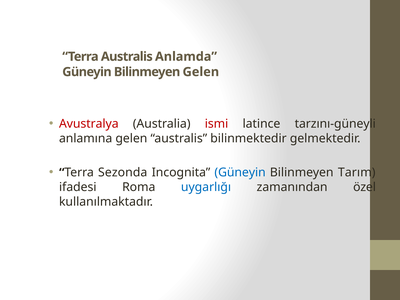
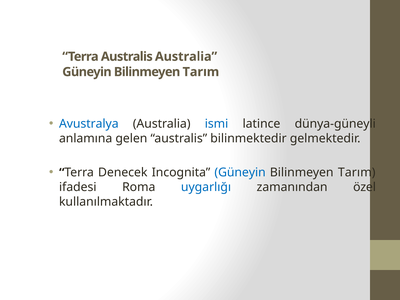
Australis Anlamda: Anlamda -> Australia (186, 57)
Gelen: Gelen -> Tarım (201, 72)
Avustralya colour: red -> blue (89, 124)
ismi colour: red -> blue (217, 124)
tarzını-güneyli: tarzını-güneyli -> dünya-güneyli (335, 124)
Sezonda: Sezonda -> Denecek (123, 173)
